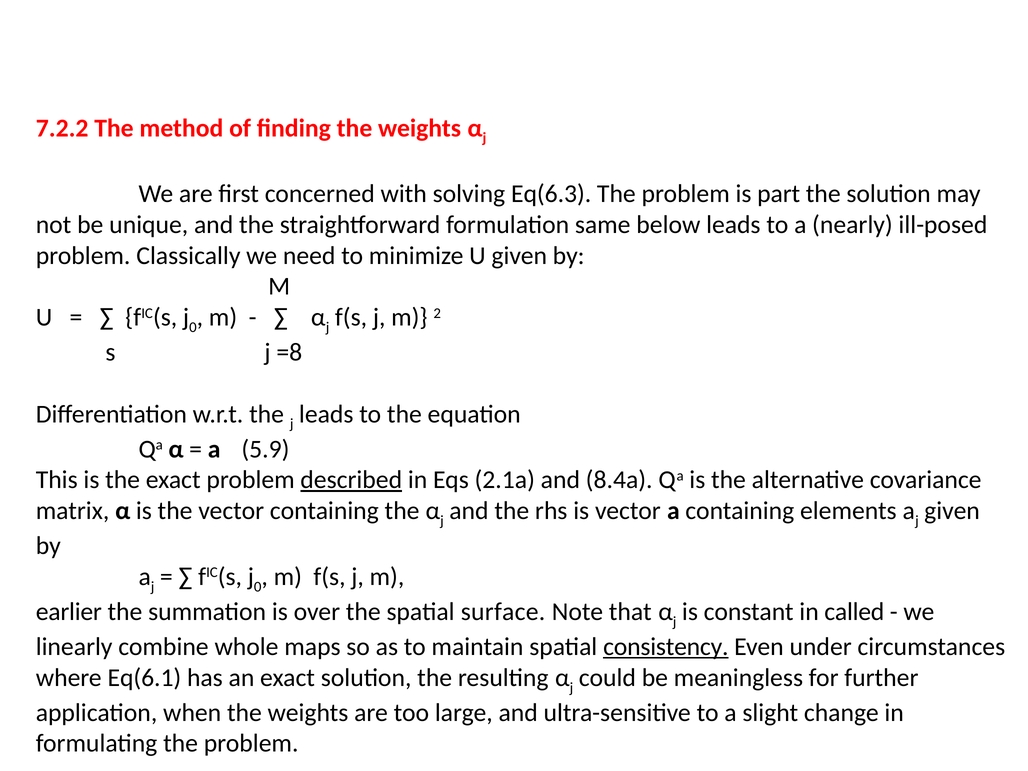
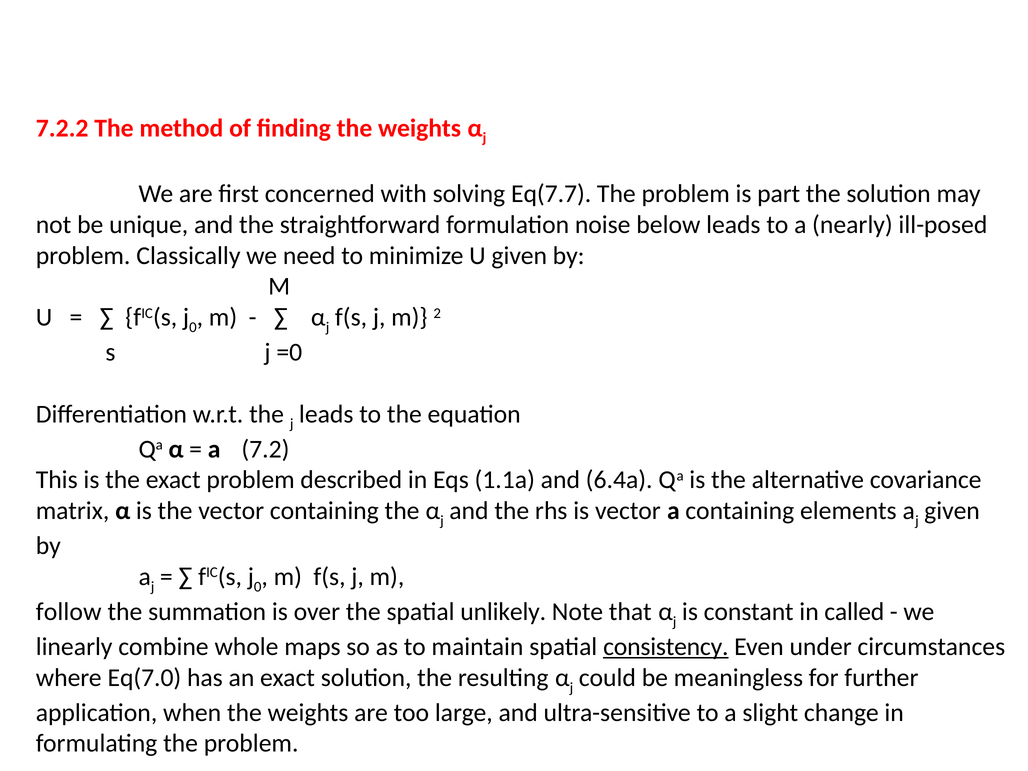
Eq(6.3: Eq(6.3 -> Eq(7.7 (551, 194)
same: same -> noise (603, 225)
=8: =8 -> =0 (289, 352)
5.9: 5.9 -> 7.2 (265, 449)
described underline: present -> none (351, 480)
2.1a: 2.1a -> 1.1a (505, 480)
8.4a: 8.4a -> 6.4a (619, 480)
earlier: earlier -> follow (69, 612)
surface: surface -> unlikely (503, 612)
Eq(6.1: Eq(6.1 -> Eq(7.0 (144, 678)
